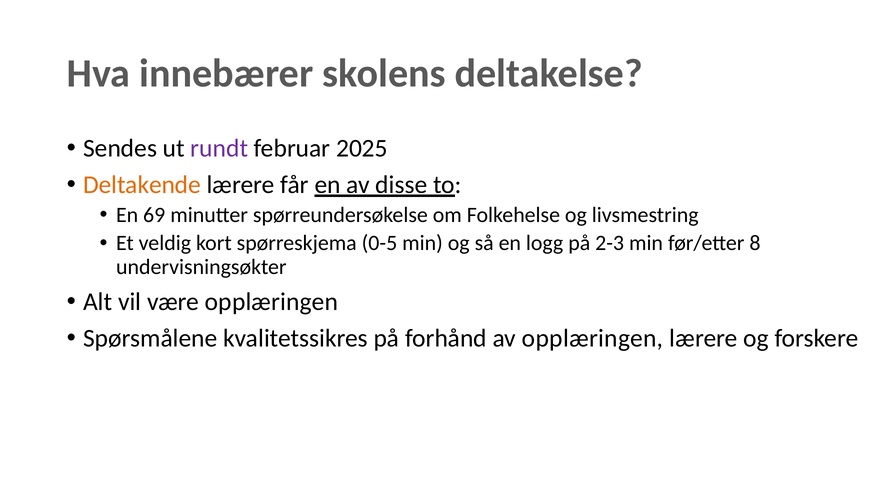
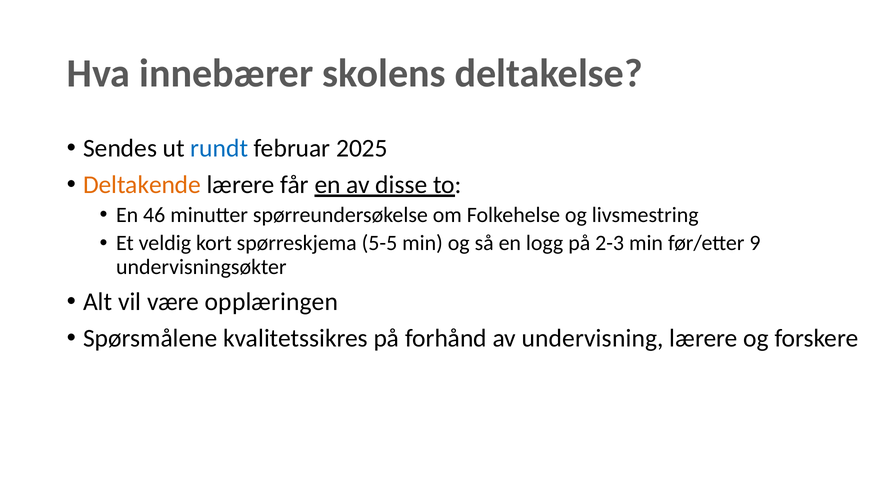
rundt colour: purple -> blue (219, 148)
69: 69 -> 46 (154, 215)
0-5: 0-5 -> 5-5 (379, 243)
8: 8 -> 9 (755, 243)
av opplæringen: opplæringen -> undervisning (593, 338)
